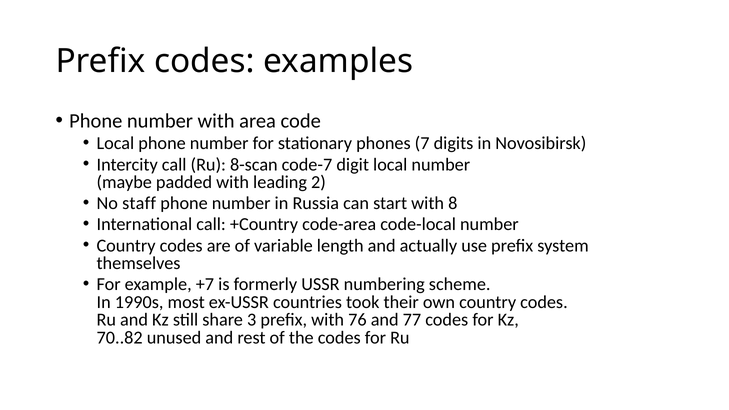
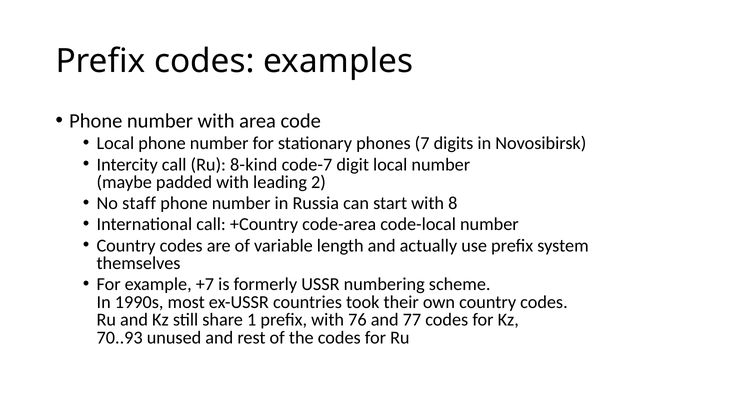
8-scan: 8-scan -> 8-kind (254, 165)
3: 3 -> 1 (252, 320)
70..82: 70..82 -> 70..93 (120, 338)
